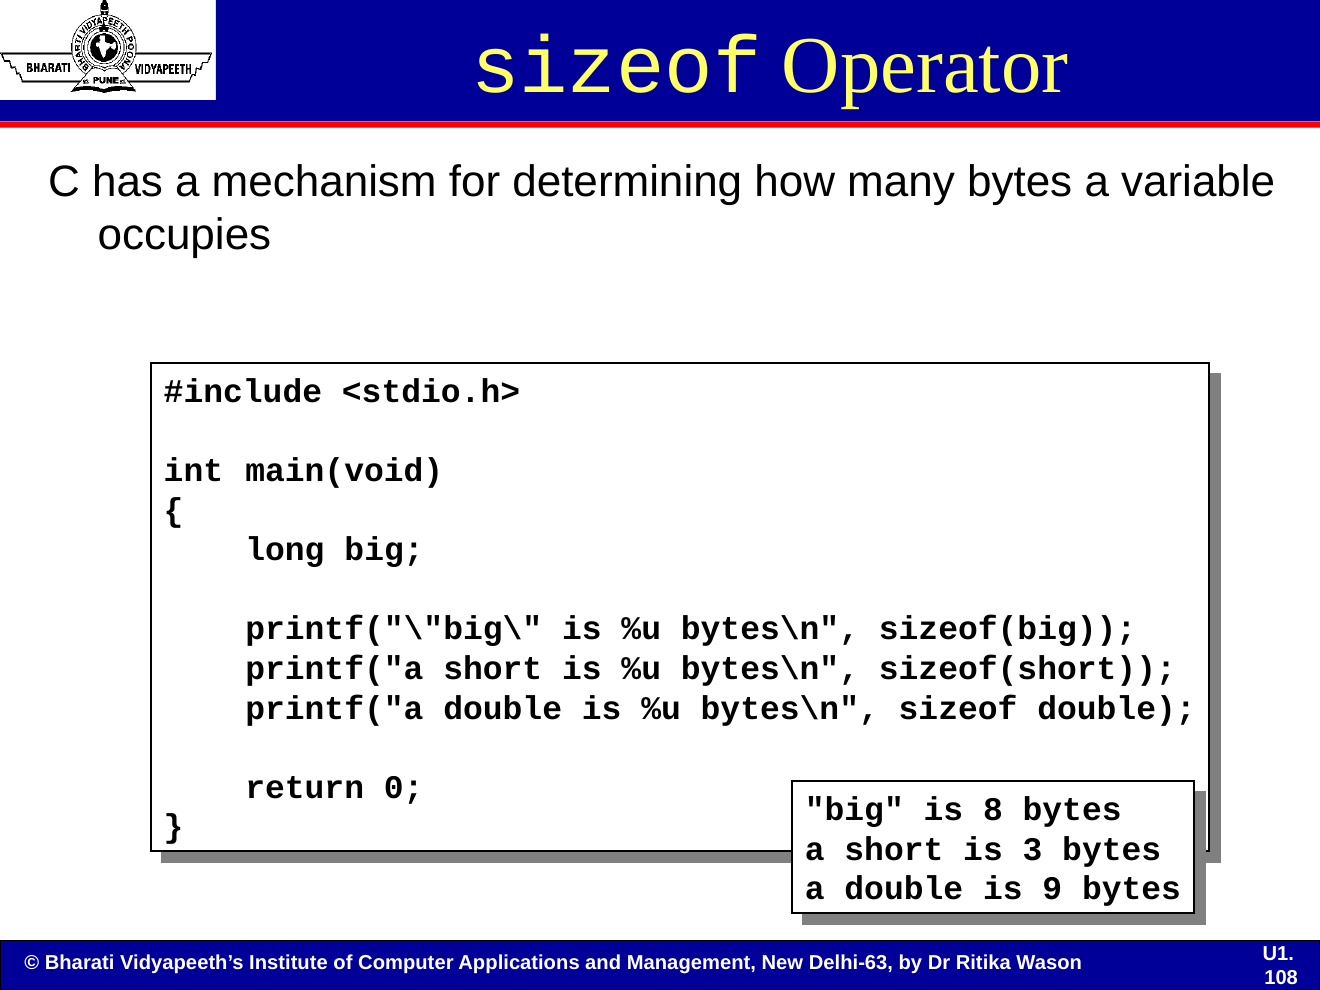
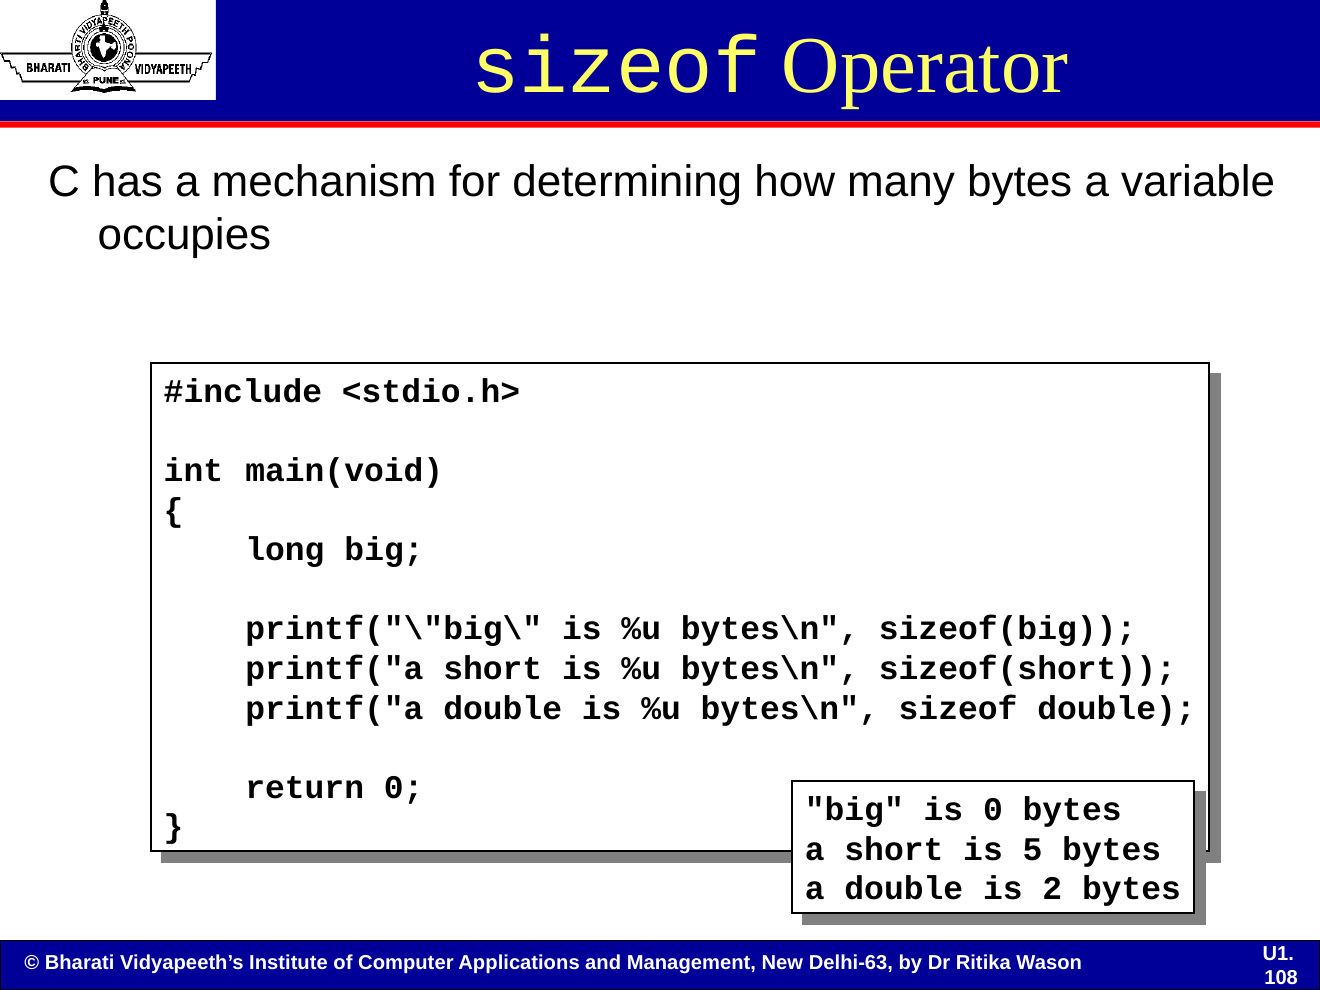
8: 8 -> 0 (993, 810)
3: 3 -> 5 (1033, 850)
9: 9 -> 2 (1052, 889)
